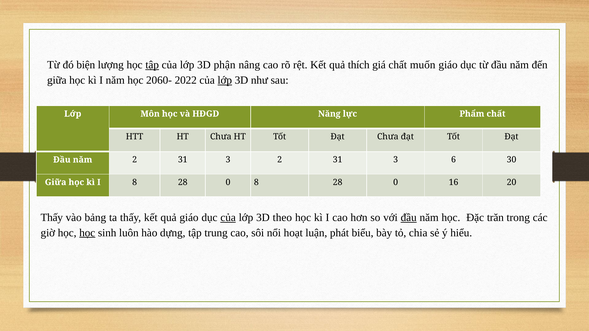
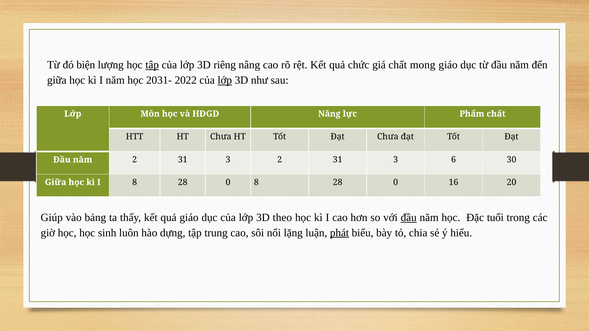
phận: phận -> riêng (225, 65)
thích: thích -> chức (359, 65)
muốn: muốn -> mong (423, 65)
2060-: 2060- -> 2031- (159, 80)
Thấy: Thấy -> Giúp (52, 218)
của underline: present -> none (228, 218)
trăn: trăn -> tuổi (495, 218)
học underline: present -> none (87, 233)
hoạt: hoạt -> lặng (293, 233)
phát underline: none -> present (339, 233)
